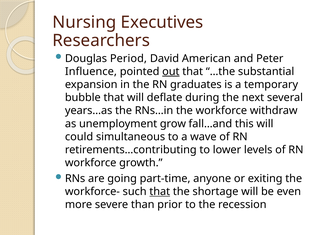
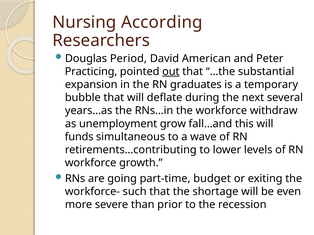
Executives: Executives -> According (162, 22)
Influence: Influence -> Practicing (91, 72)
could: could -> funds (79, 137)
anyone: anyone -> budget (212, 179)
that underline: present -> none (160, 192)
